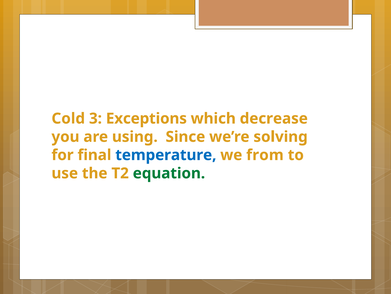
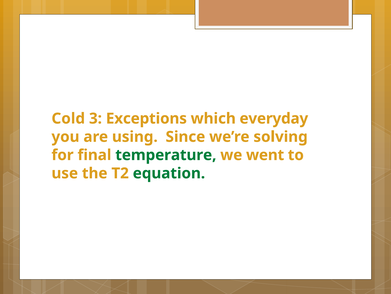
decrease: decrease -> everyday (274, 118)
temperature colour: blue -> green (166, 155)
from: from -> went (265, 155)
